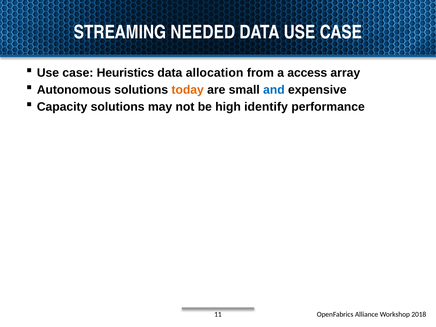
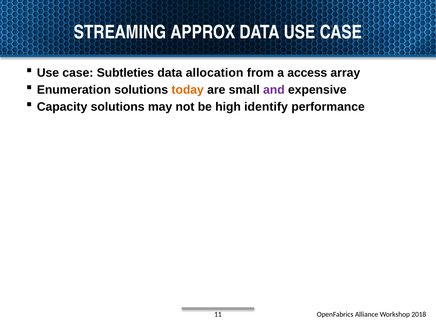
NEEDED: NEEDED -> APPROX (203, 32)
Heuristics: Heuristics -> Subtleties (125, 73)
Autonomous: Autonomous -> Enumeration (74, 90)
and colour: blue -> purple (274, 90)
